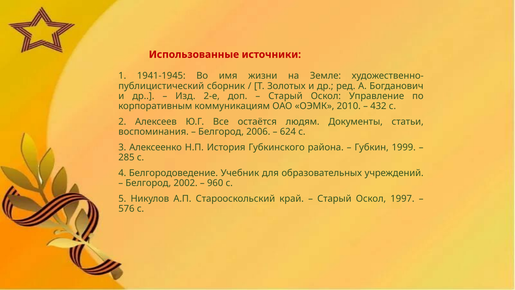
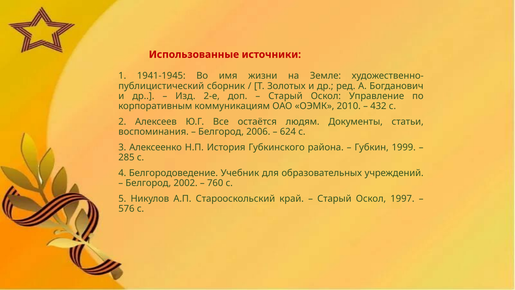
960: 960 -> 760 (215, 183)
